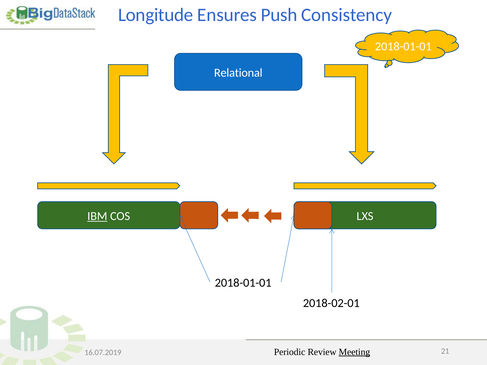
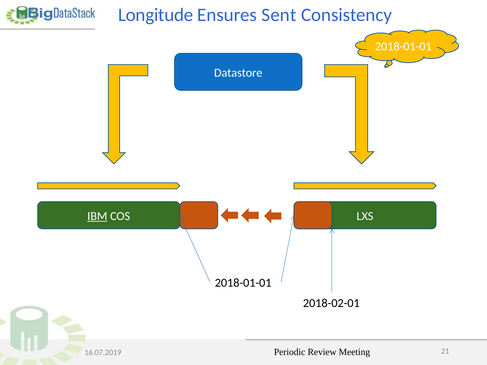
Push: Push -> Sent (279, 15)
Relational: Relational -> Datastore (238, 73)
Meeting underline: present -> none (354, 352)
